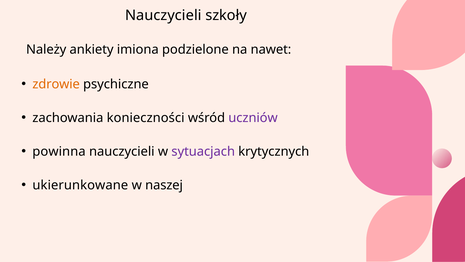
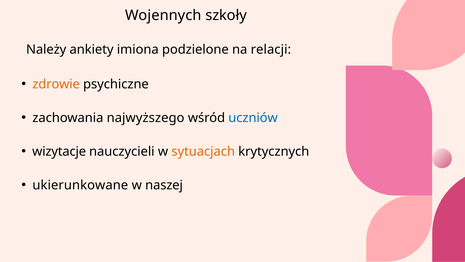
Nauczycieli: Nauczycieli -> Wojennych (163, 15)
nawet: nawet -> relacji (271, 50)
konieczności: konieczności -> najwyższego (146, 118)
uczniów colour: purple -> blue (253, 118)
powinna: powinna -> wizytacje (59, 151)
sytuacjach colour: purple -> orange (203, 151)
